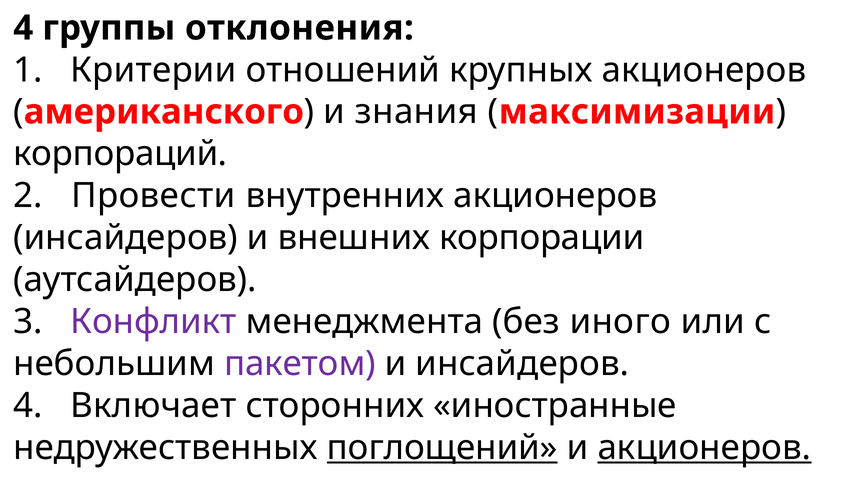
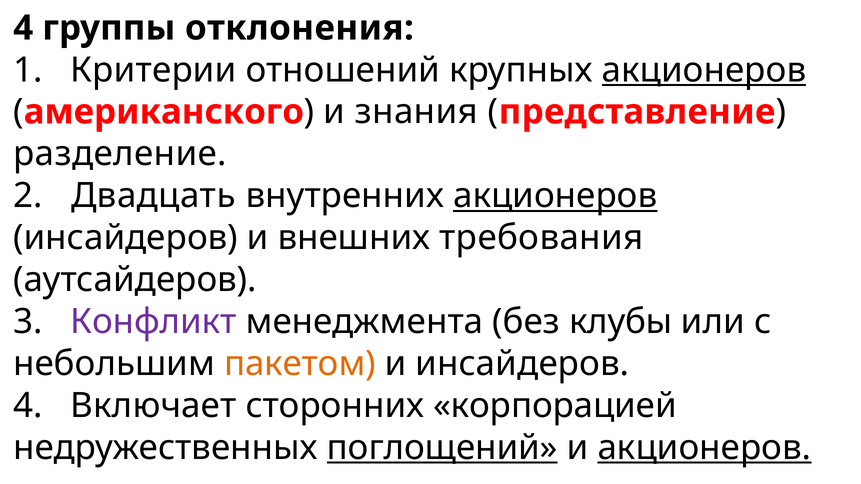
акционеров underline: none -> present (704, 70)
максимизации: максимизации -> представление (637, 112)
корпораций: корпораций -> разделение (120, 154)
Провести: Провести -> Двадцать (153, 196)
акционеров underline: none -> present (555, 196)
корпорации: корпорации -> требования (541, 238)
иного: иного -> клубы (621, 322)
пакетом colour: purple -> orange (300, 364)
иностранные: иностранные -> корпорацией (555, 406)
